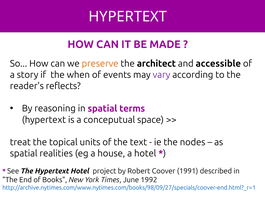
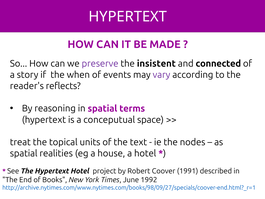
preserve colour: orange -> purple (100, 63)
architect: architect -> insistent (156, 63)
accessible: accessible -> connected (218, 63)
